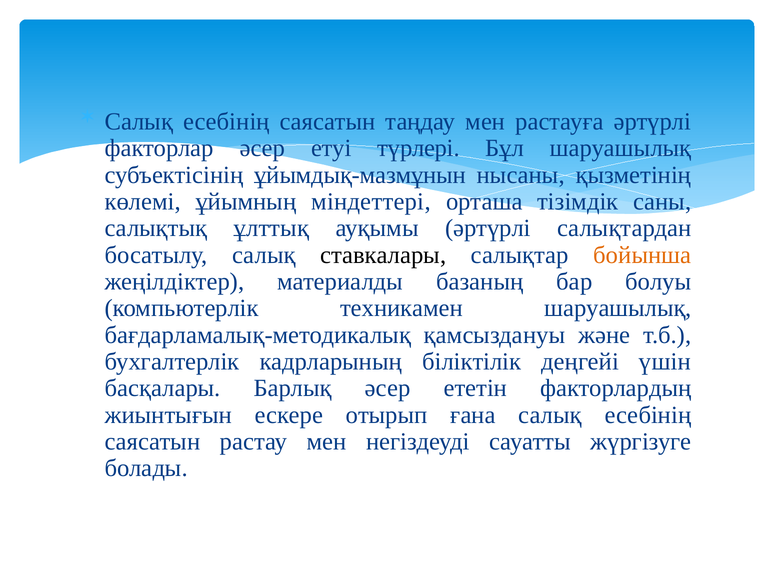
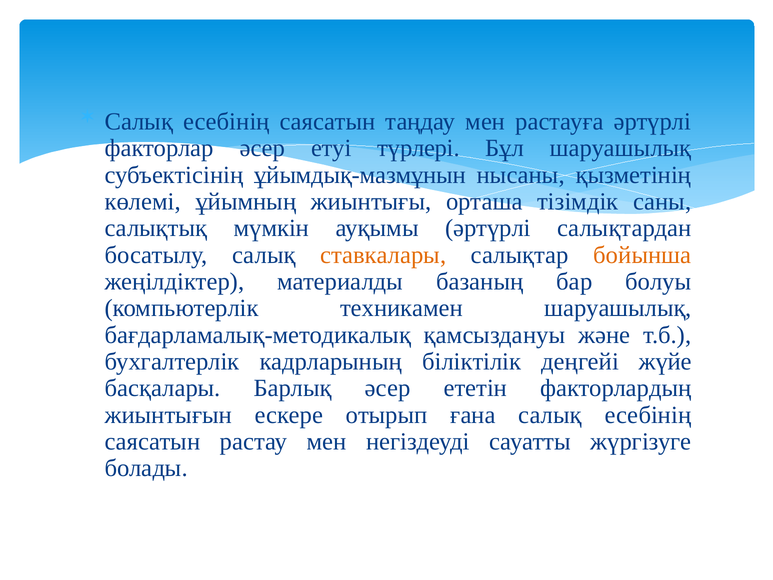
міндеттері: міндеттері -> жиынтығы (371, 202)
ұлттық: ұлттық -> мүмкін (271, 228)
ставкалары colour: black -> orange (383, 255)
үшін: үшін -> жүйе (665, 361)
